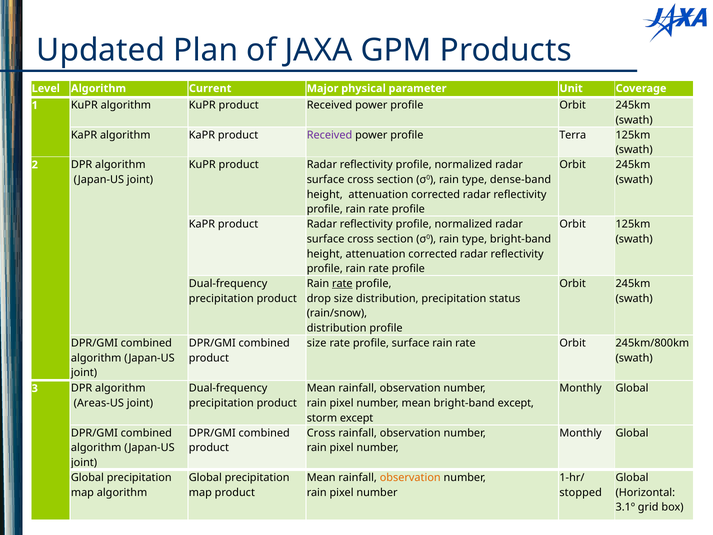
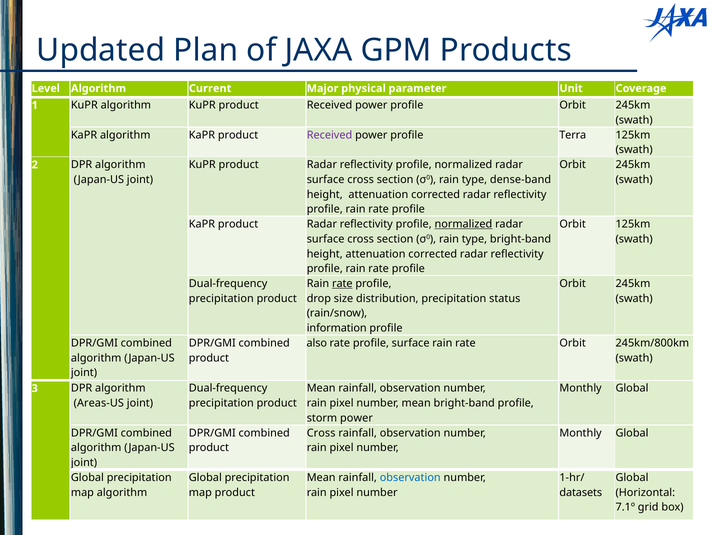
normalized underline: none -> present (463, 224)
distribution: distribution -> information (337, 328)
size: size -> also (317, 343)
bright-band except: except -> profile (516, 403)
storm except: except -> power (357, 418)
observation colour: orange -> blue (410, 477)
stopped: stopped -> datasets (581, 492)
3.1º: 3.1º -> 7.1º (625, 507)
